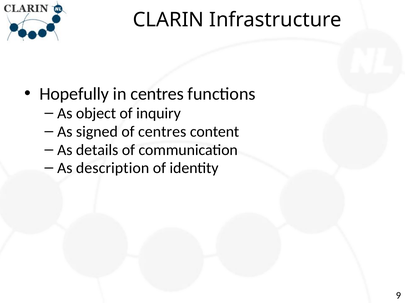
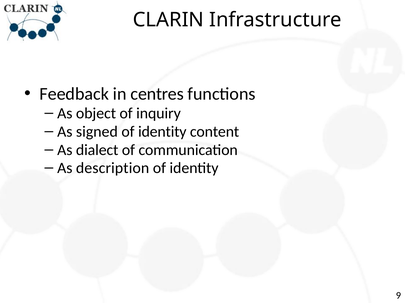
Hopefully: Hopefully -> Feedback (74, 94)
centres: centres -> identity (162, 132)
details: details -> dialect (97, 150)
